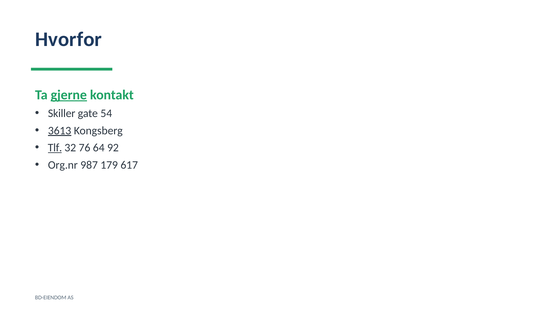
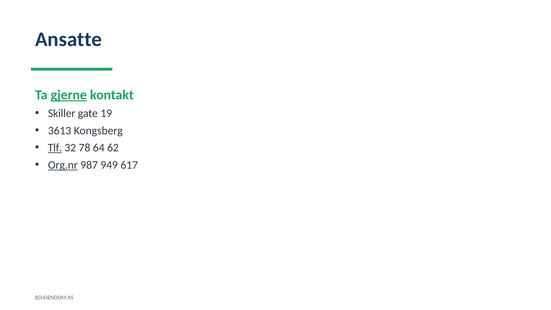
Hvorfor: Hvorfor -> Ansatte (69, 39)
54: 54 -> 19 (106, 113)
3613 underline: present -> none (60, 131)
76: 76 -> 78 (84, 148)
92: 92 -> 62 (113, 148)
Org.nr underline: none -> present (63, 165)
179: 179 -> 949 (109, 165)
